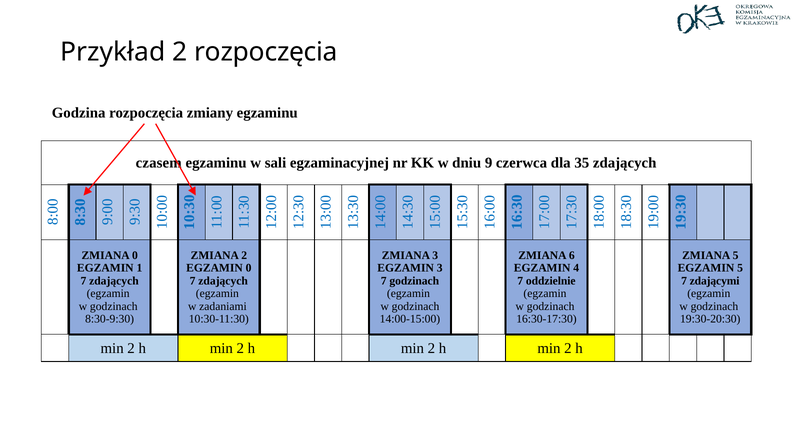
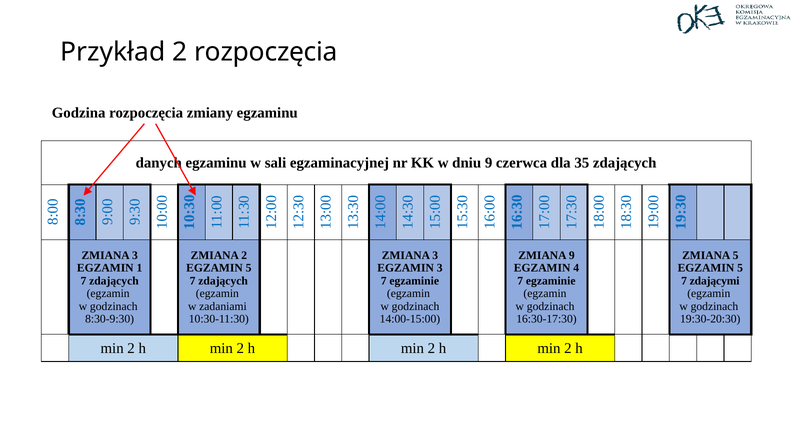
czasem: czasem -> danych (159, 163)
0: 0 -> 3 (135, 255)
ZMIANA 6: 6 -> 9 (572, 255)
0: 0 -> 5 (249, 268)
godzinach: godzinach -> egzaminie (414, 281)
oddzielnie: oddzielnie -> egzaminie (551, 281)
